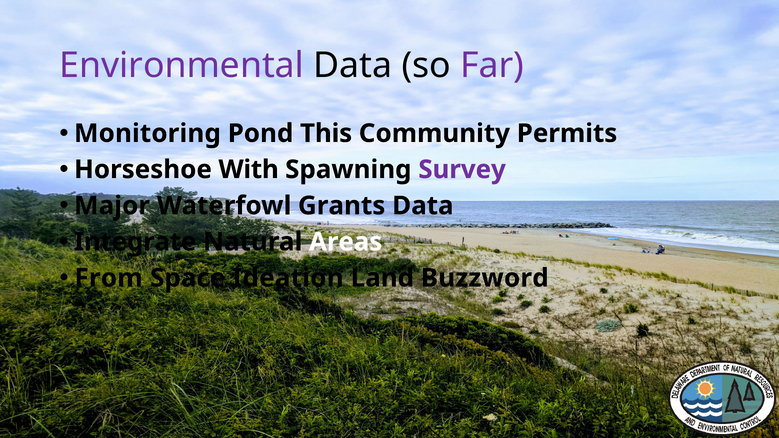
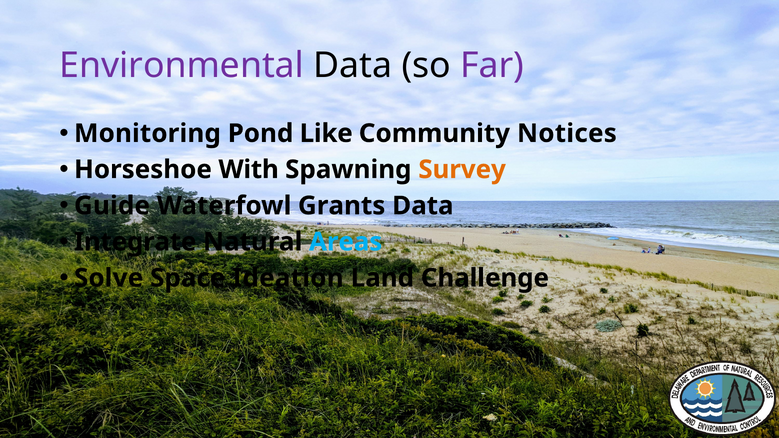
This: This -> Like (326, 133)
Permits: Permits -> Notices (567, 133)
Survey colour: purple -> orange (462, 170)
Major: Major -> Guide (112, 206)
Areas colour: white -> light blue (346, 242)
From: From -> Solve (109, 278)
Buzzword: Buzzword -> Challenge (485, 278)
